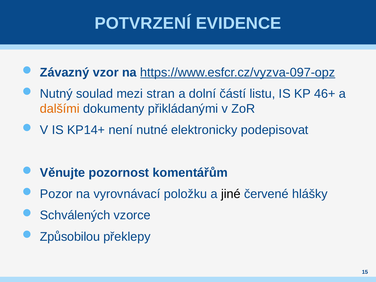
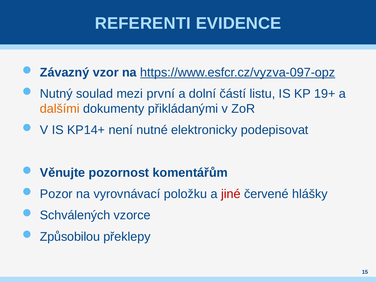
POTVRZENÍ: POTVRZENÍ -> REFERENTI (143, 23)
stran: stran -> první (161, 94)
46+: 46+ -> 19+ (325, 94)
jiné colour: black -> red (231, 194)
